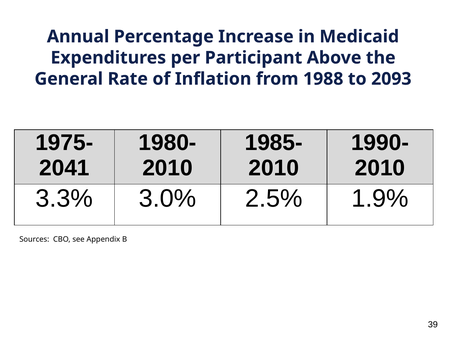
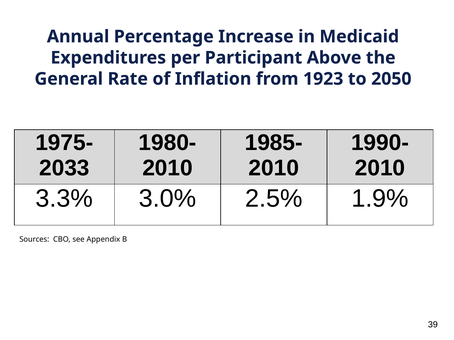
1988: 1988 -> 1923 (323, 79)
2093: 2093 -> 2050 (391, 79)
2041: 2041 -> 2033 (64, 168)
